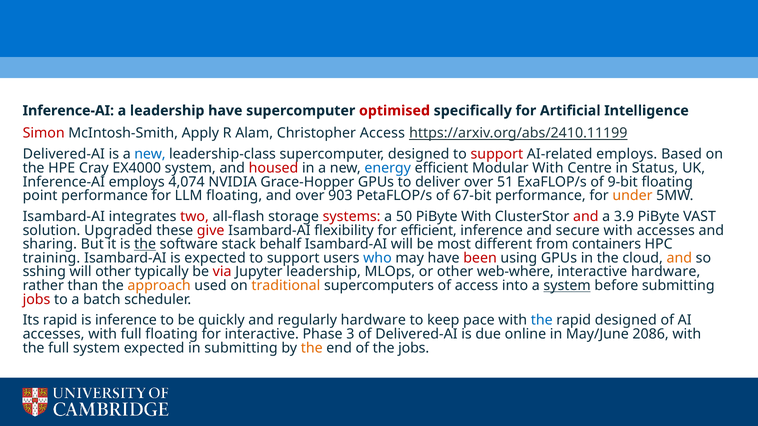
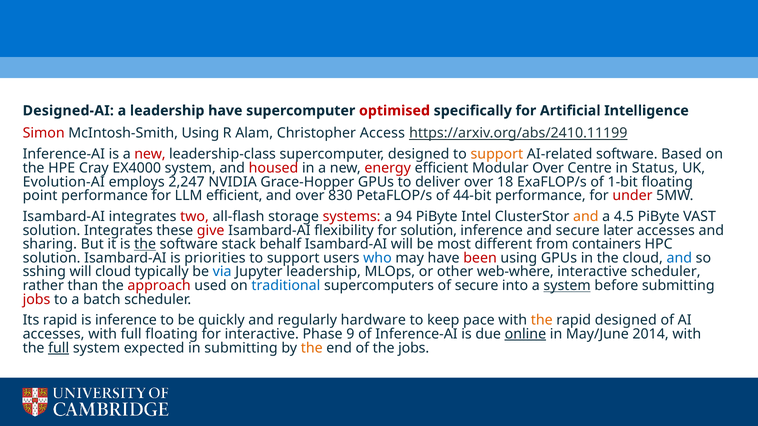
Inference-AI: Inference-AI -> Designed-AI (68, 111)
McIntosh-Smith Apply: Apply -> Using (200, 133)
Delivered-AI: Delivered-AI -> Inference-AI (64, 154)
new colour: blue -> red (150, 154)
support colour: red -> orange (497, 154)
AI-related employs: employs -> software (627, 154)
energy colour: blue -> red (388, 168)
Modular With: With -> Over (548, 168)
Inference-AI: Inference-AI -> Evolution-AI (64, 182)
4,074: 4,074 -> 2,247 (187, 182)
51: 51 -> 18 (505, 182)
9-bit: 9-bit -> 1-bit (623, 182)
LLM floating: floating -> efficient (234, 196)
903: 903 -> 830 (340, 196)
67-bit: 67-bit -> 44-bit (472, 196)
under colour: orange -> red (632, 196)
50: 50 -> 94 (404, 217)
PiByte With: With -> Intel (476, 217)
and colour: red -> orange (586, 217)
3.9: 3.9 -> 4.5 (624, 217)
solution Upgraded: Upgraded -> Integrates (118, 231)
for efficient: efficient -> solution (429, 231)
secure with: with -> later (618, 231)
training: training -> solution (52, 258)
is expected: expected -> priorities (215, 258)
and colour: orange -> blue (679, 258)
will other: other -> cloud (113, 272)
via colour: red -> blue (222, 272)
interactive hardware: hardware -> scheduler (666, 272)
approach colour: orange -> red (159, 286)
traditional colour: orange -> blue (286, 286)
of access: access -> secure (477, 286)
the colour: blue -> orange (542, 321)
3: 3 -> 9 (350, 334)
of Delivered-AI: Delivered-AI -> Inference-AI (416, 334)
online underline: none -> present (525, 334)
2086: 2086 -> 2014 (651, 334)
full underline: none -> present (59, 348)
